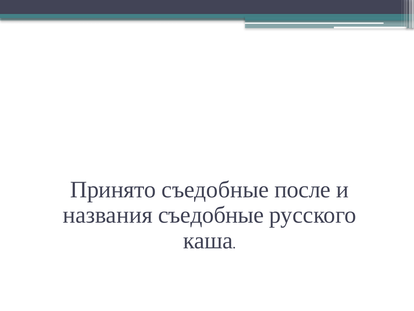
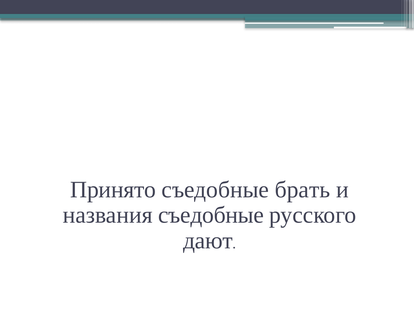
после: после -> брать (303, 189)
каша: каша -> дают (208, 240)
